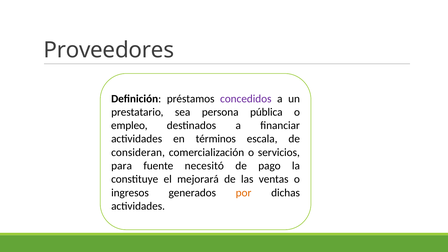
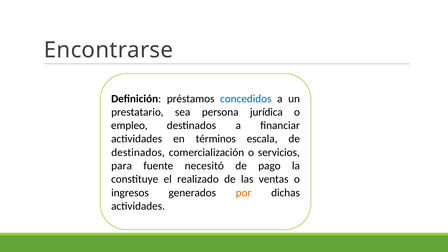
Proveedores: Proveedores -> Encontrarse (109, 50)
concedidos colour: purple -> blue (246, 99)
pública: pública -> jurídica (266, 112)
consideran: consideran -> destinados (138, 152)
mejorará: mejorará -> realizado (198, 179)
